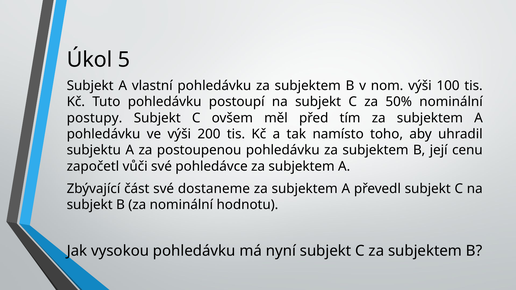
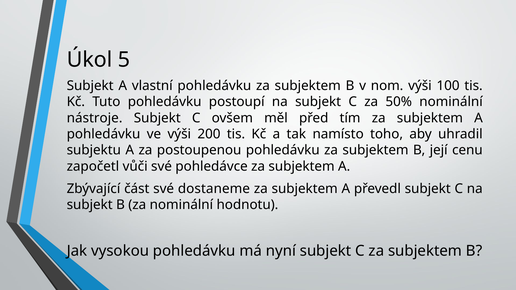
postupy: postupy -> nástroje (95, 118)
